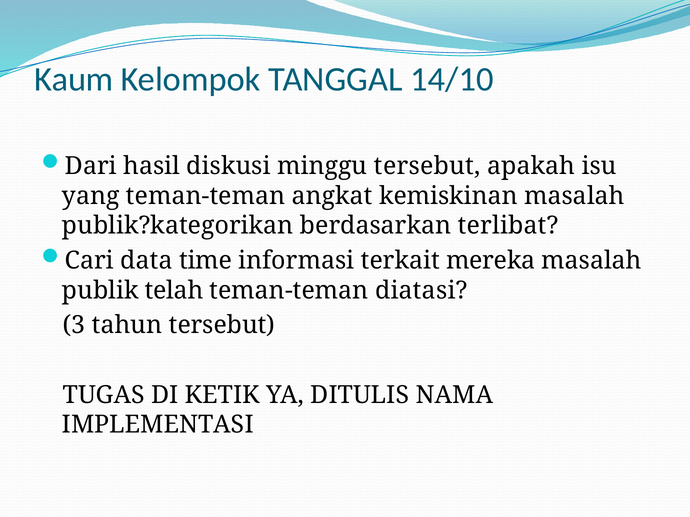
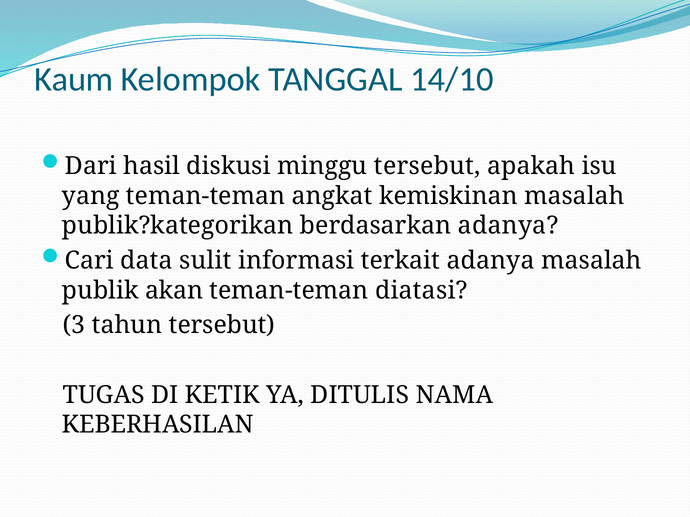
berdasarkan terlibat: terlibat -> adanya (508, 226)
time: time -> sulit (205, 261)
terkait mereka: mereka -> adanya (491, 261)
telah: telah -> akan (174, 291)
IMPLEMENTASI: IMPLEMENTASI -> KEBERHASILAN (158, 425)
